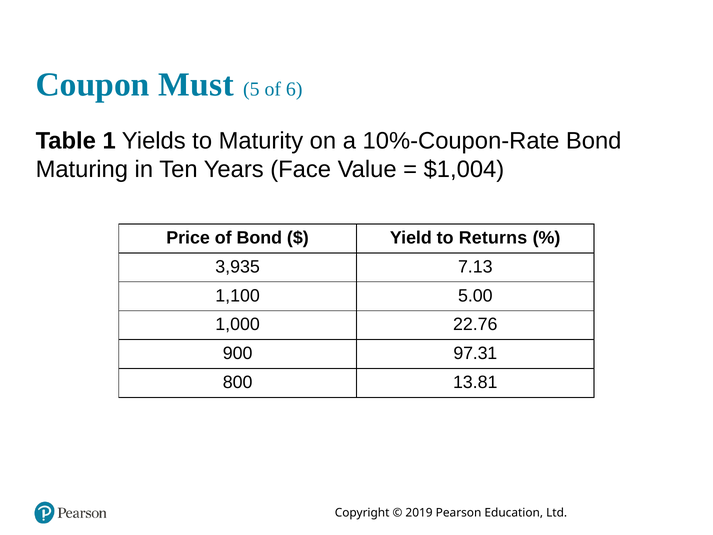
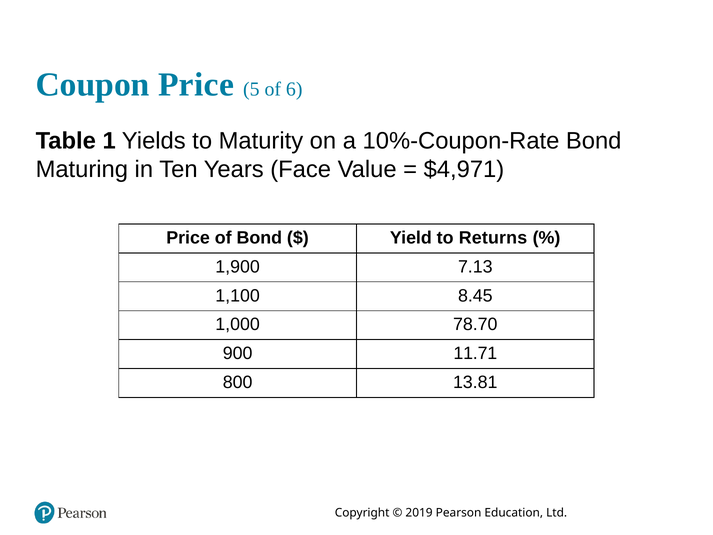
Coupon Must: Must -> Price (196, 84)
$1,004: $1,004 -> $4,971 (464, 169)
3,935: 3,935 -> 1,900 (238, 267)
5.00: 5.00 -> 8.45 (475, 295)
22.76: 22.76 -> 78.70 (475, 324)
97.31: 97.31 -> 11.71 (475, 353)
